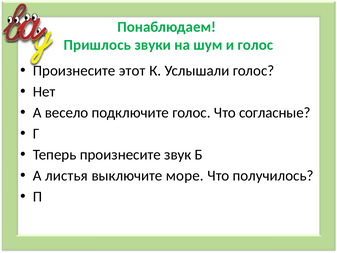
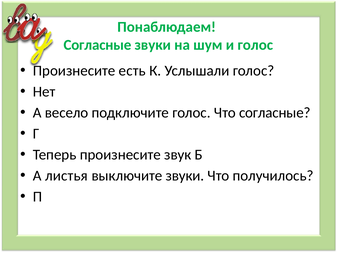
Пришлось: Пришлось -> Согласные (97, 45)
этот: этот -> есть (132, 71)
выключите море: море -> звуки (185, 176)
